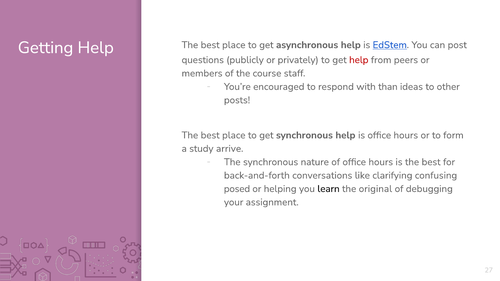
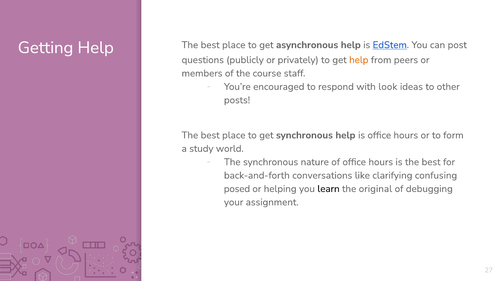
help colour: red -> orange (359, 60)
than: than -> look (388, 87)
arrive: arrive -> world (230, 149)
